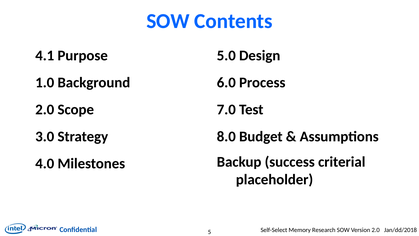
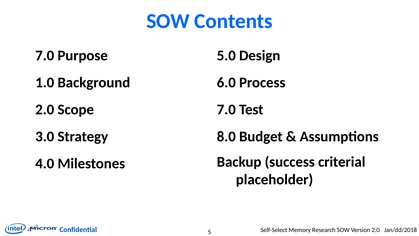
4.1: 4.1 -> 7.0 (45, 56)
